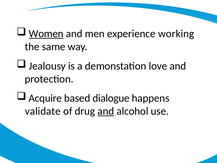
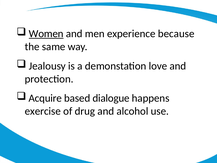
working: working -> because (176, 34)
validate: validate -> exercise (43, 111)
and underline: present -> none (106, 111)
